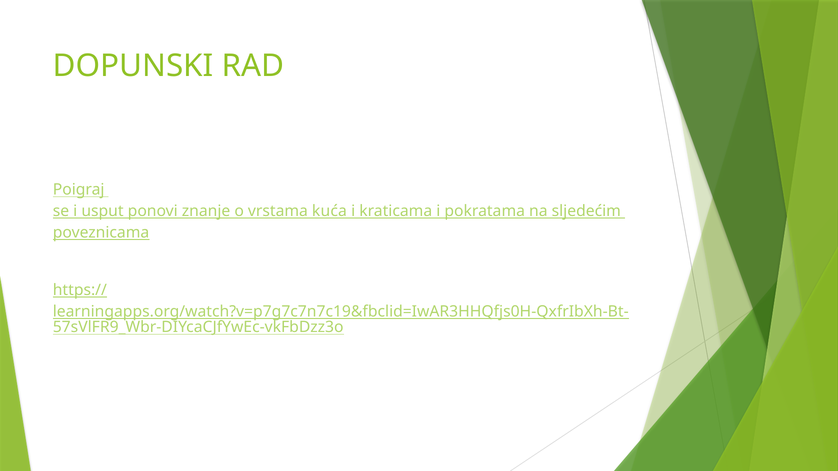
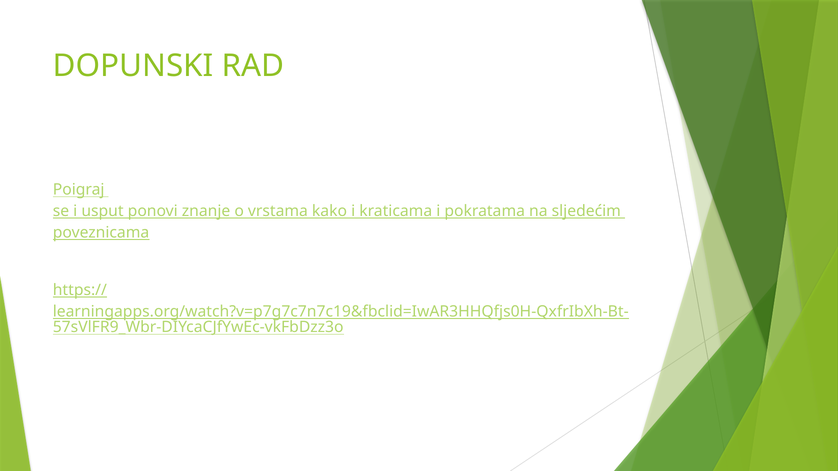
kuća: kuća -> kako (330, 211)
